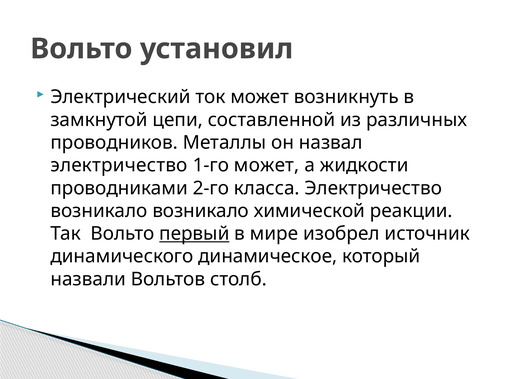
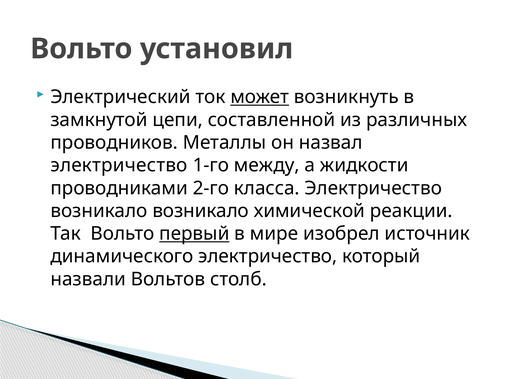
может underline: none -> present (260, 97)
1-го может: может -> между (267, 165)
динамического динамическое: динамическое -> электричество (268, 256)
